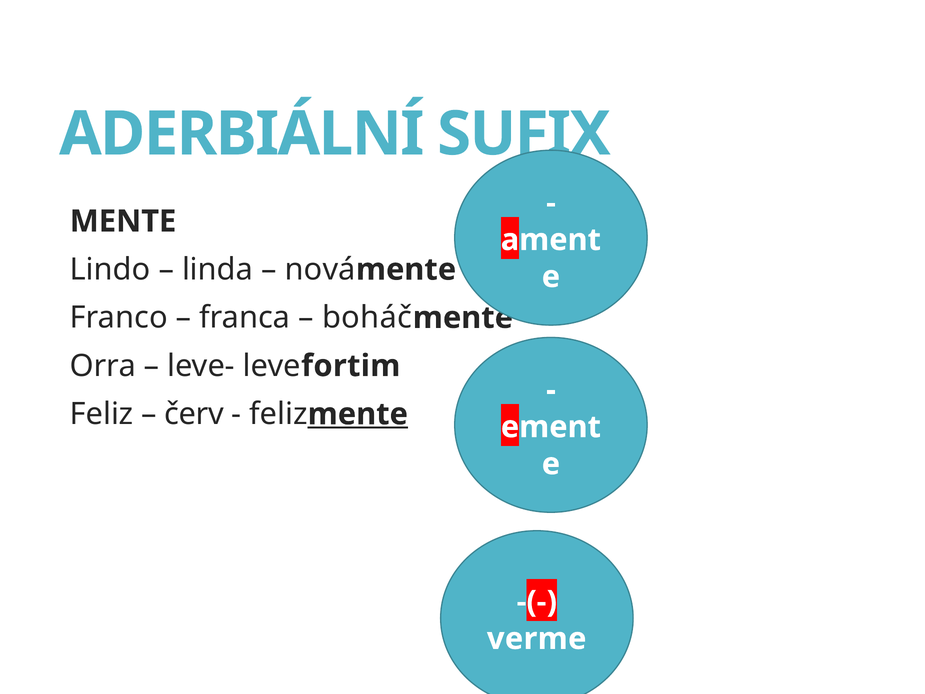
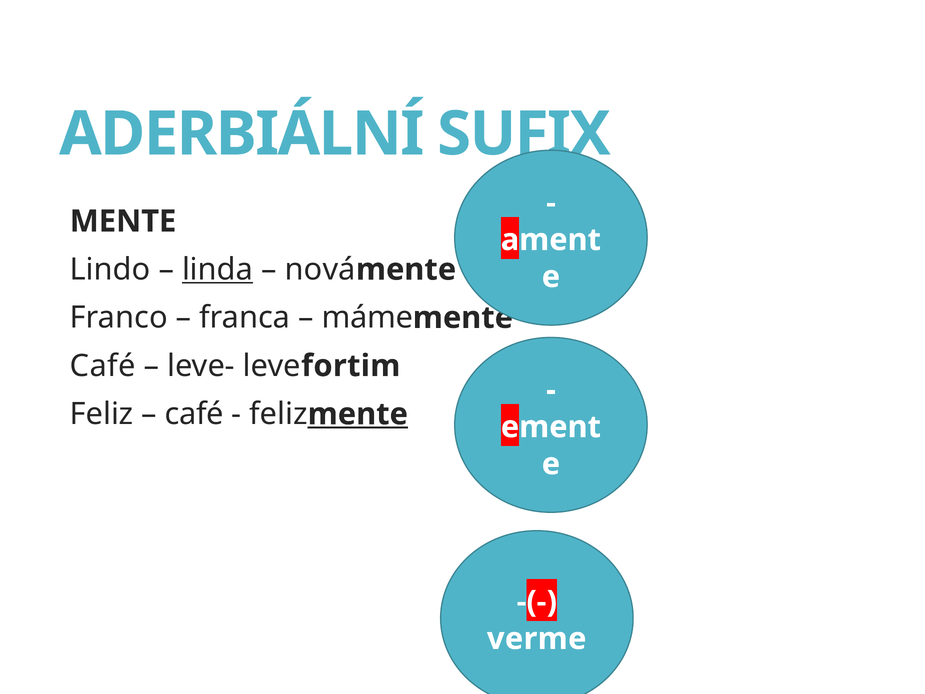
linda underline: none -> present (218, 269)
boháč: boháč -> máme (367, 318)
Orra: Orra -> Café (103, 366)
červ: červ -> café (194, 414)
